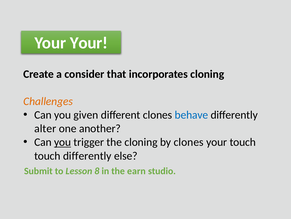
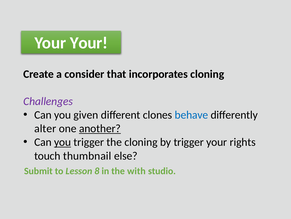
Challenges colour: orange -> purple (48, 101)
another underline: none -> present (100, 128)
by clones: clones -> trigger (189, 142)
your touch: touch -> rights (243, 142)
touch differently: differently -> thumbnail (87, 155)
earn: earn -> with (136, 171)
